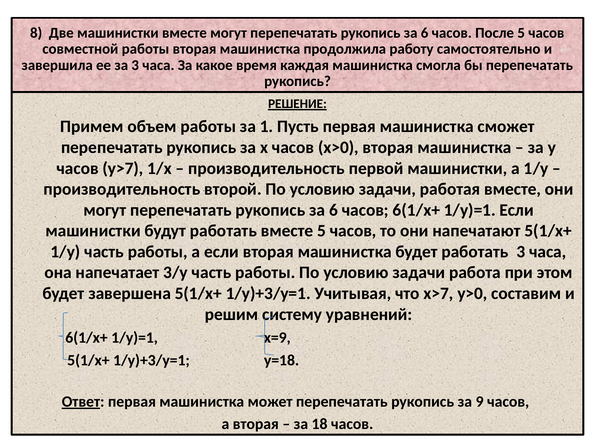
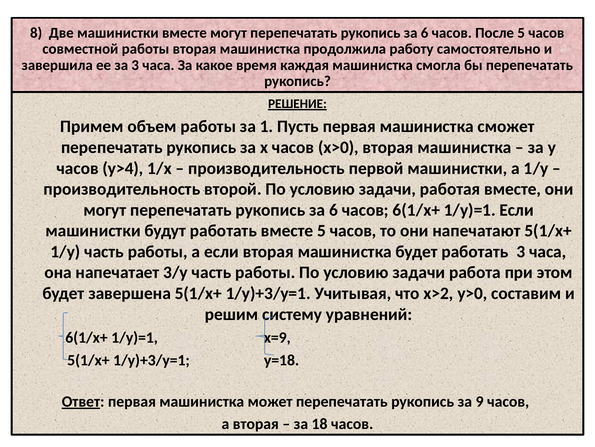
у>7: у>7 -> у>4 (123, 168)
х>7: х>7 -> х>2 (438, 293)
